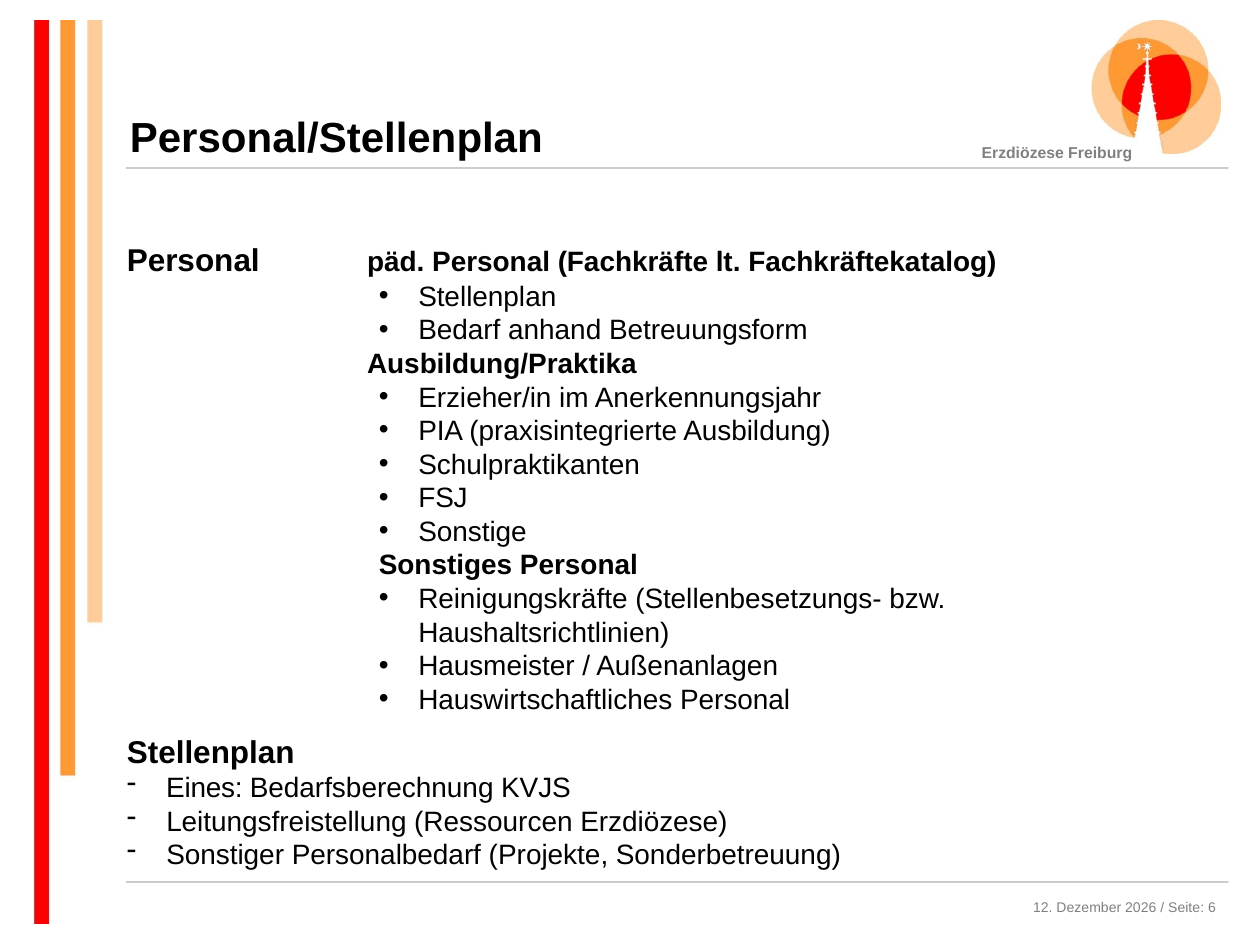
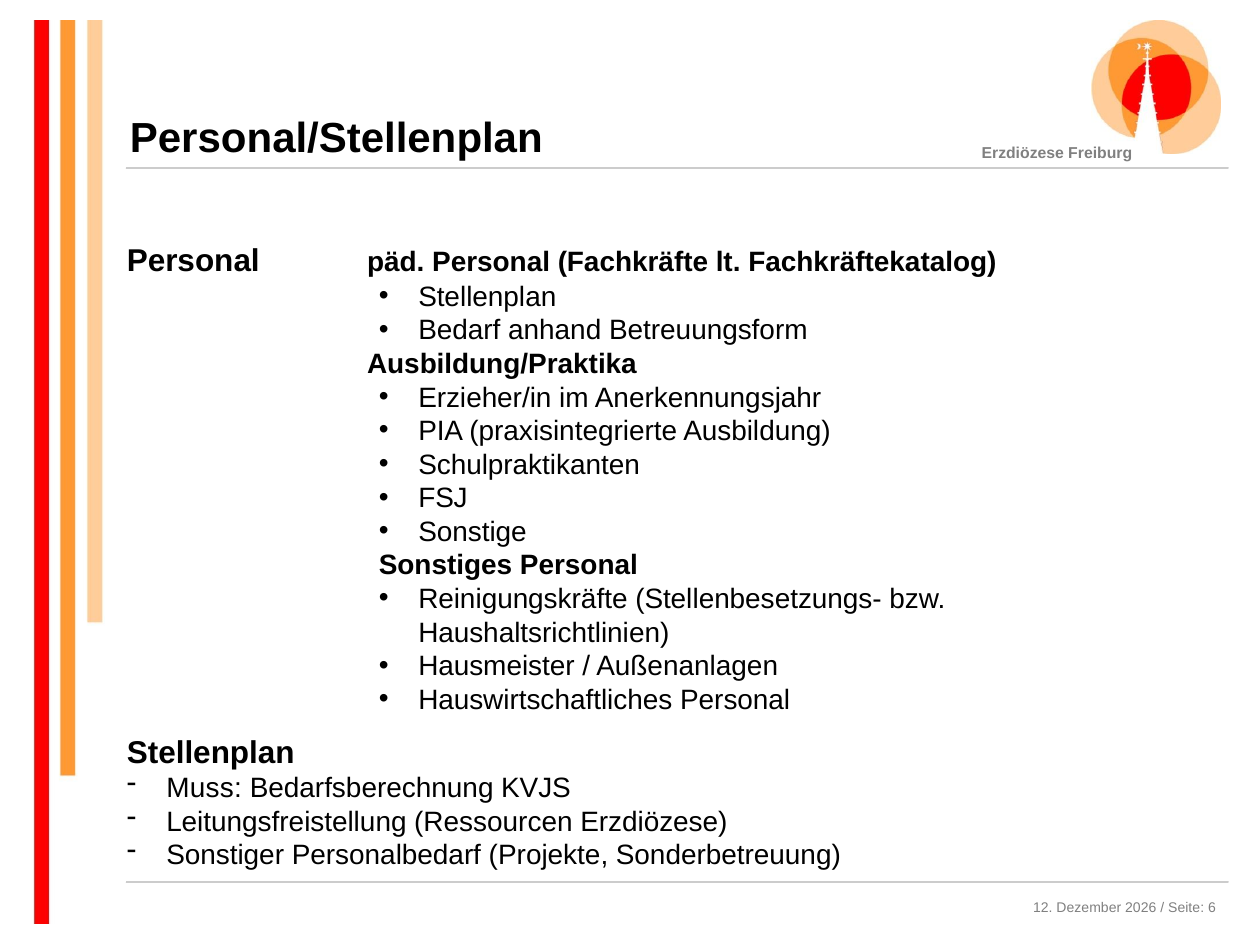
Eines: Eines -> Muss (204, 788)
